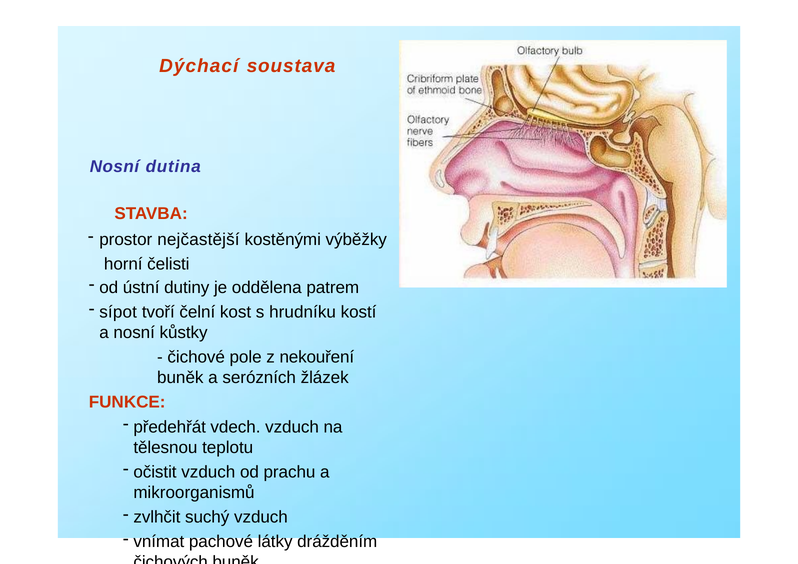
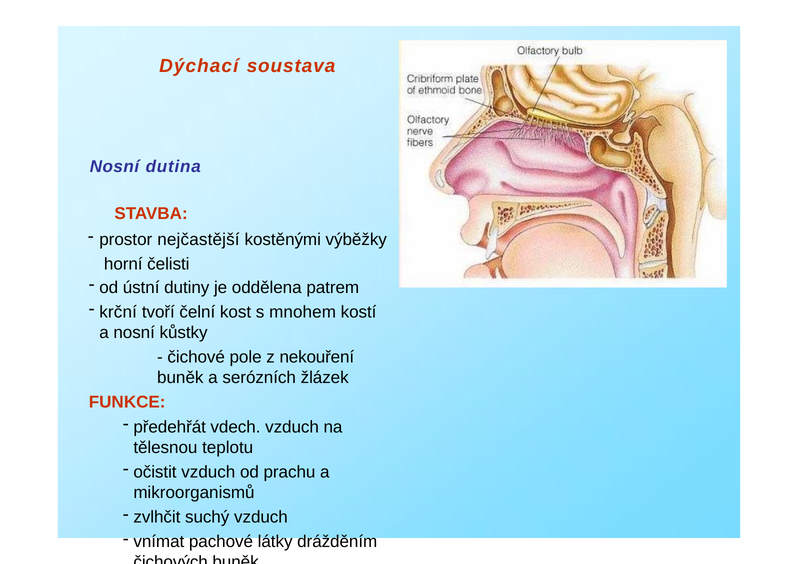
sípot: sípot -> krční (118, 312)
hrudníku: hrudníku -> mnohem (303, 312)
